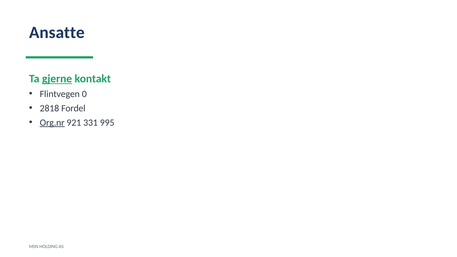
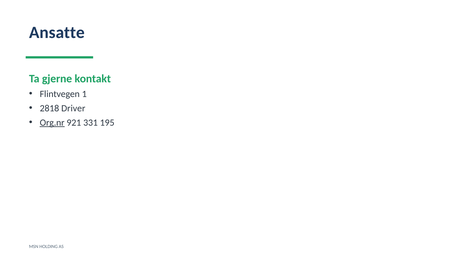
gjerne underline: present -> none (57, 79)
0: 0 -> 1 (84, 94)
Fordel: Fordel -> Driver (73, 108)
995: 995 -> 195 (107, 123)
